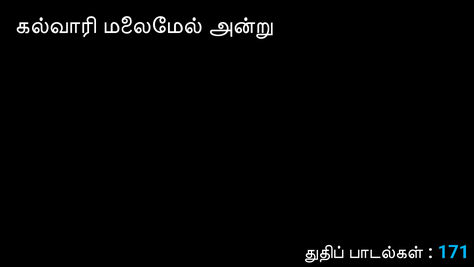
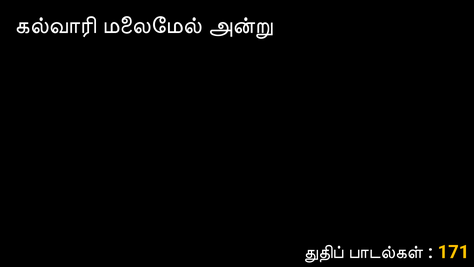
171 colour: light blue -> yellow (453, 252)
